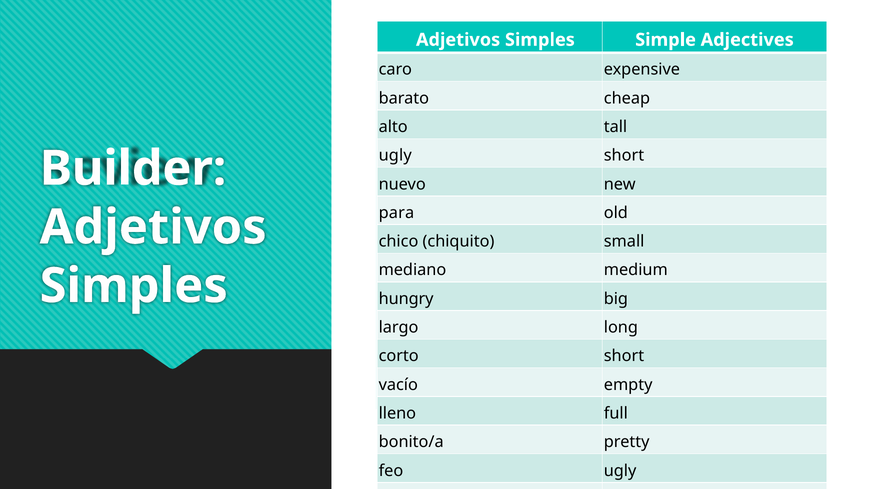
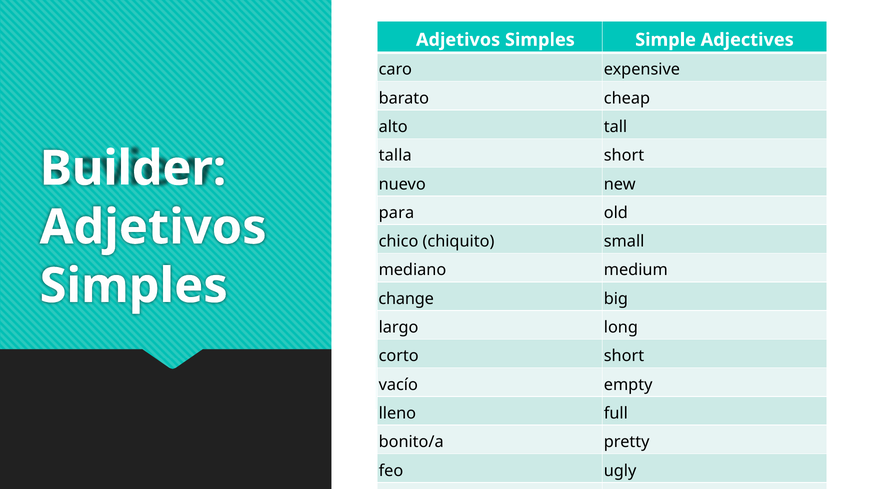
ugly: ugly -> talla (395, 155)
hungry: hungry -> change (406, 299)
